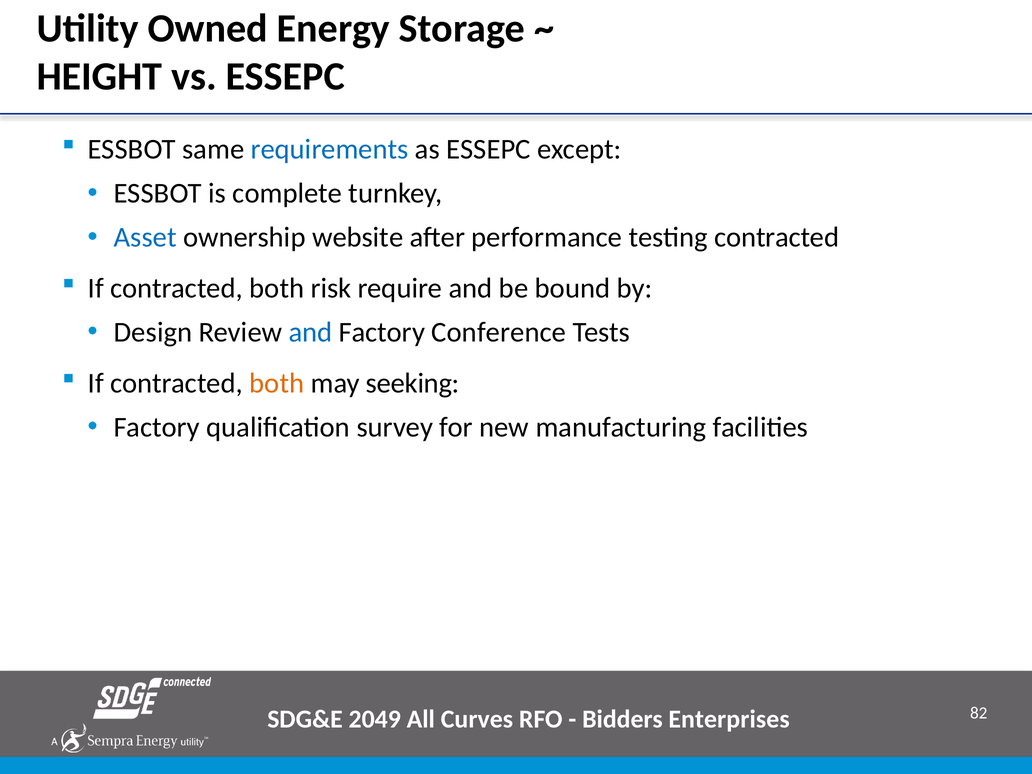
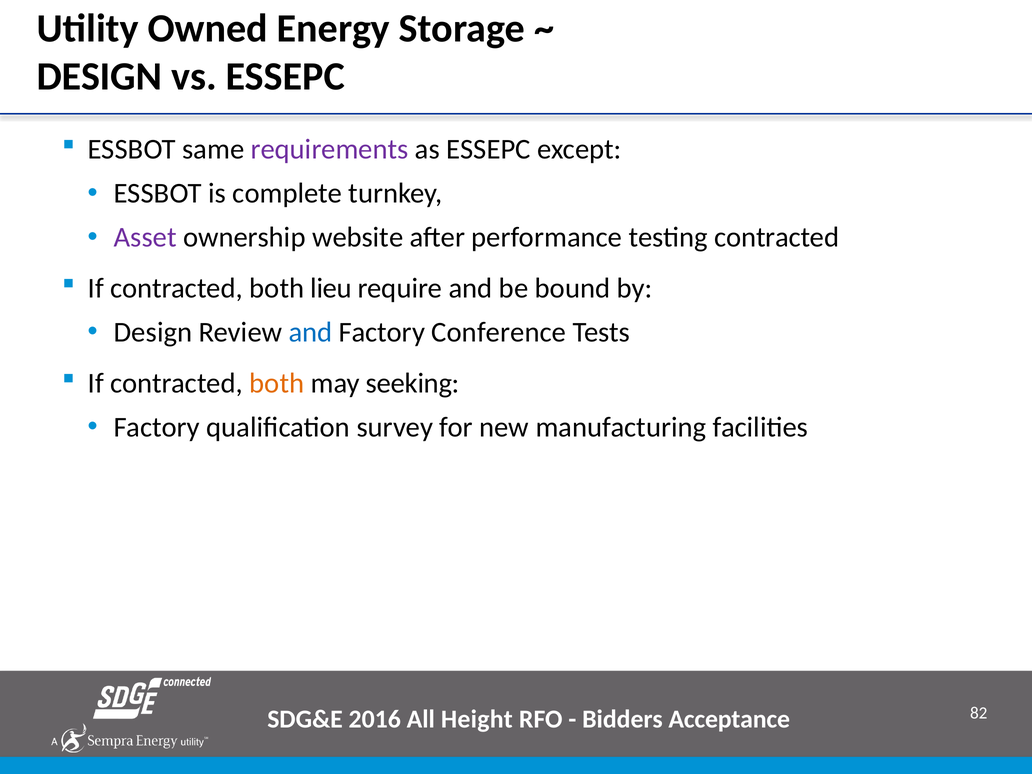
HEIGHT: HEIGHT -> DESIGN (99, 77)
requirements colour: blue -> purple (330, 149)
Asset colour: blue -> purple (145, 237)
risk: risk -> lieu (331, 288)
2049: 2049 -> 2016 (375, 719)
Curves: Curves -> Height (477, 719)
Enterprises: Enterprises -> Acceptance (729, 719)
